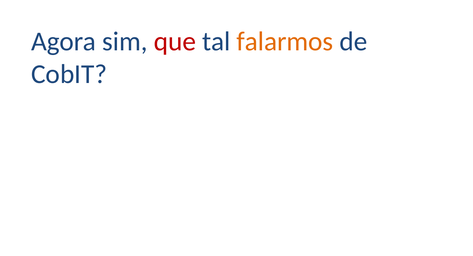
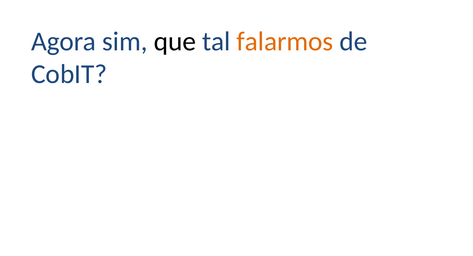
que colour: red -> black (175, 42)
